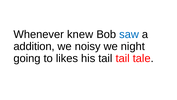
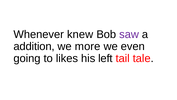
saw colour: blue -> purple (129, 34)
noisy: noisy -> more (88, 46)
night: night -> even (133, 46)
his tail: tail -> left (105, 58)
